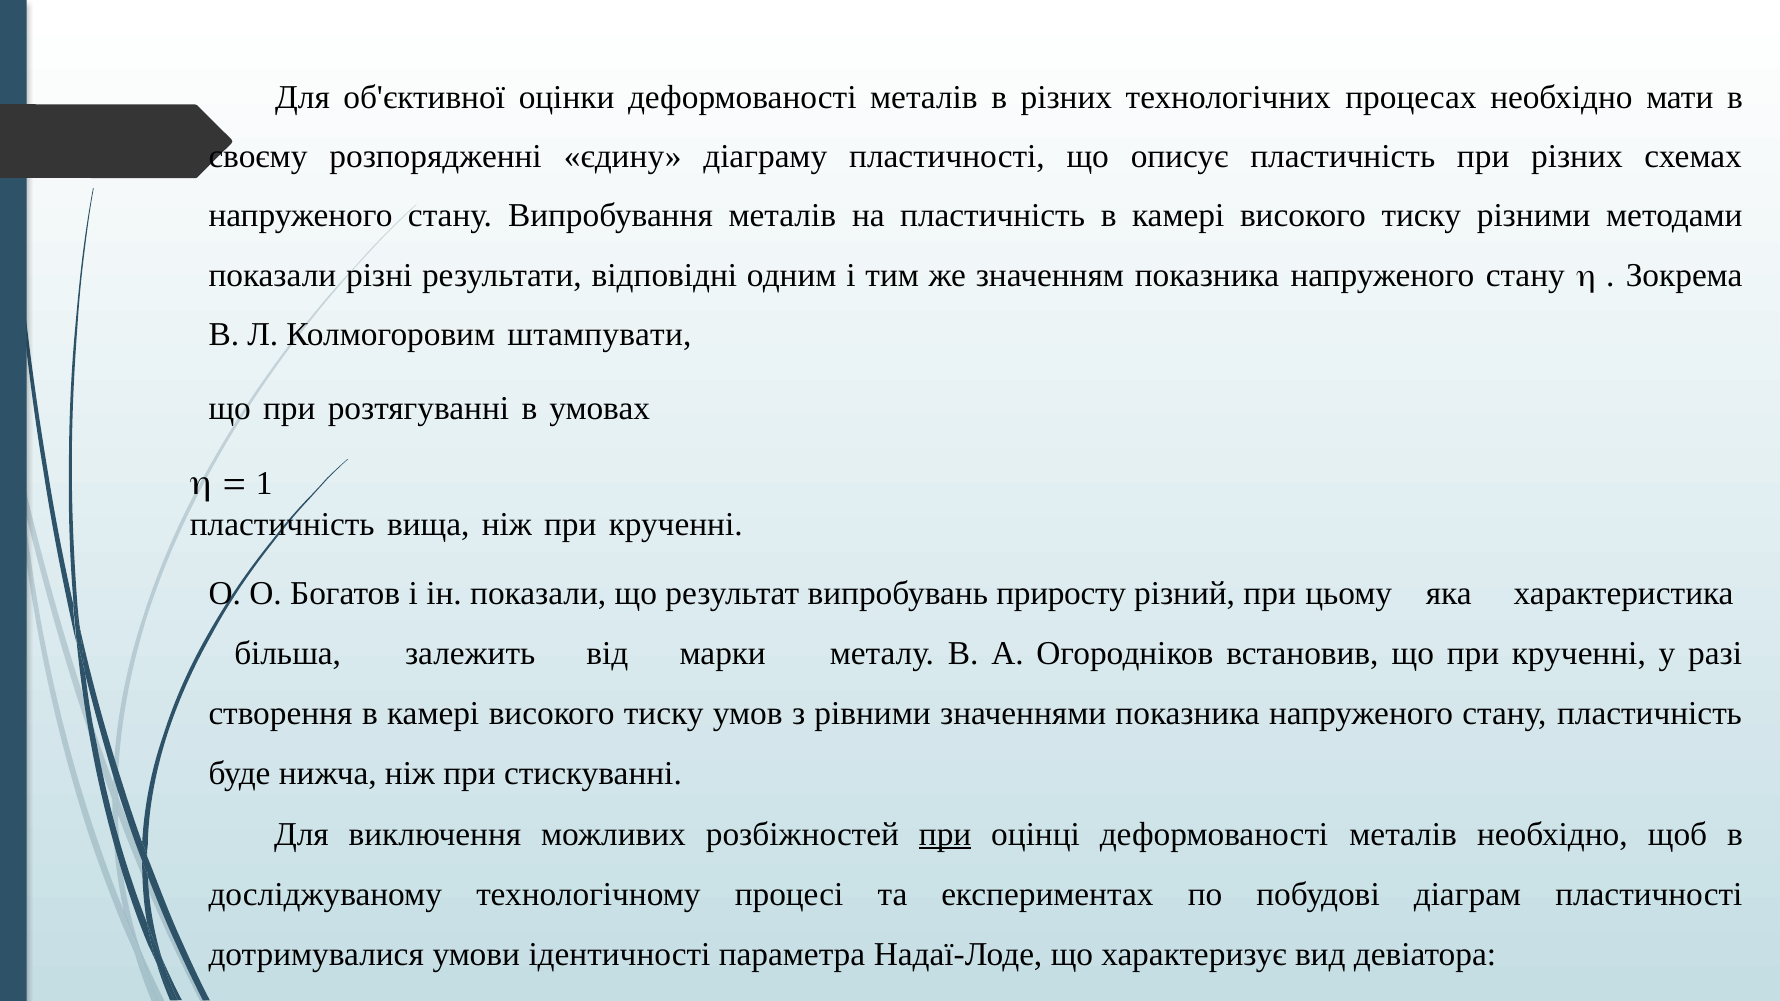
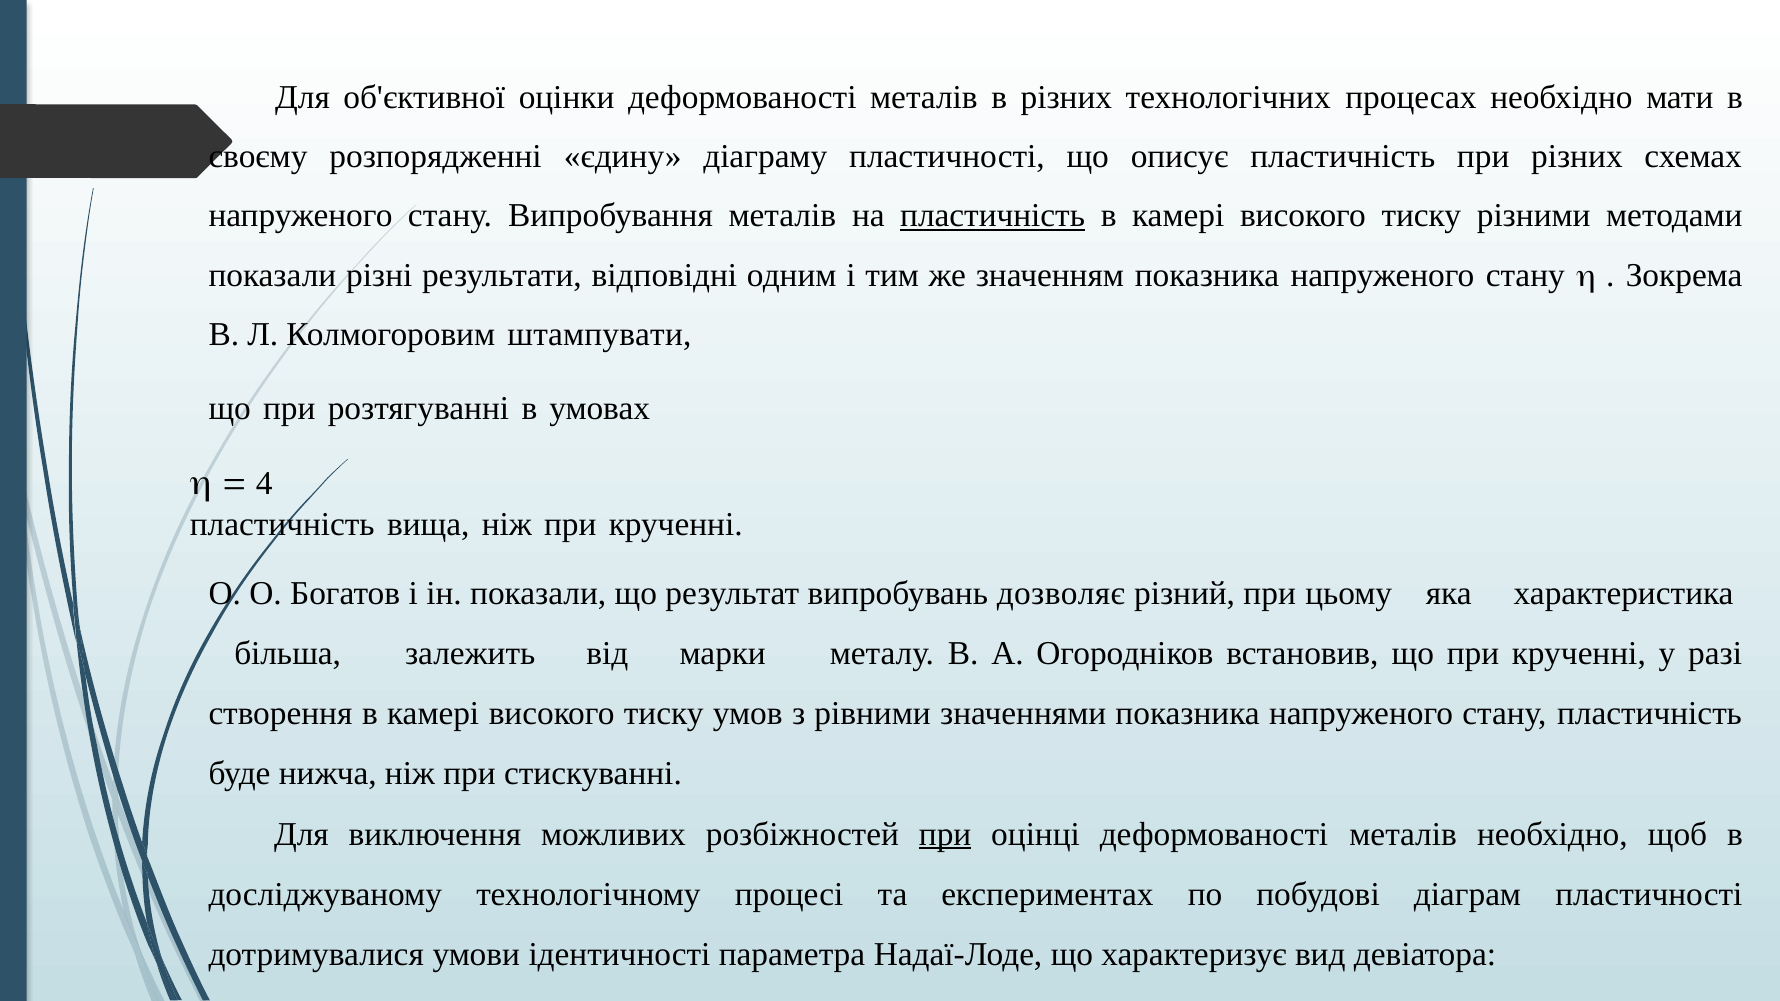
пластичність underline: none -> present (993, 216)
1: 1 -> 4 (264, 484)
приросту: приросту -> дозволяє (1061, 593)
